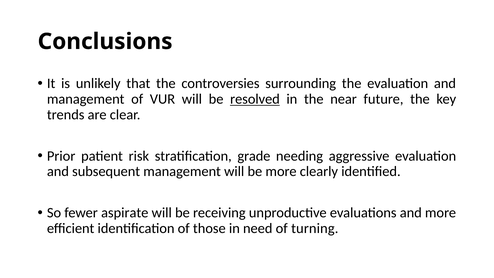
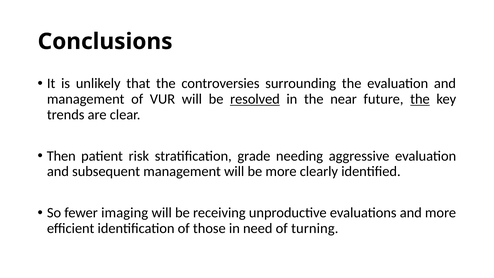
the underline: none -> present (420, 99)
Prior: Prior -> Then (61, 156)
aspirate: aspirate -> imaging (125, 213)
